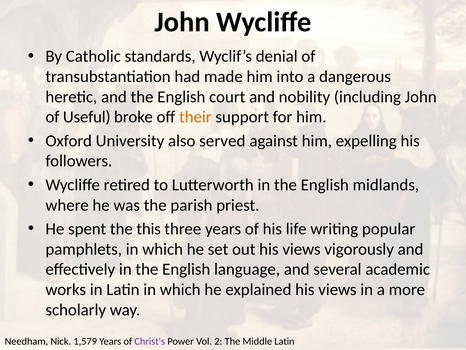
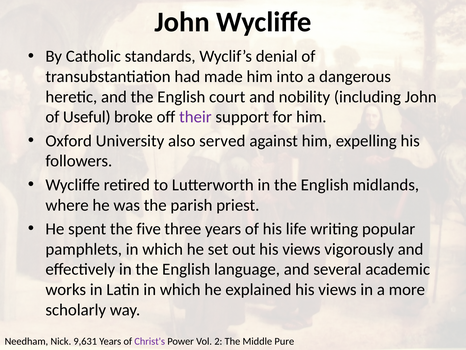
their colour: orange -> purple (195, 117)
this: this -> five (149, 229)
1,579: 1,579 -> 9,631 (85, 341)
Middle Latin: Latin -> Pure (284, 341)
